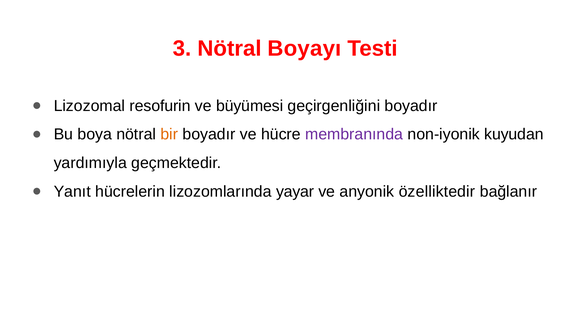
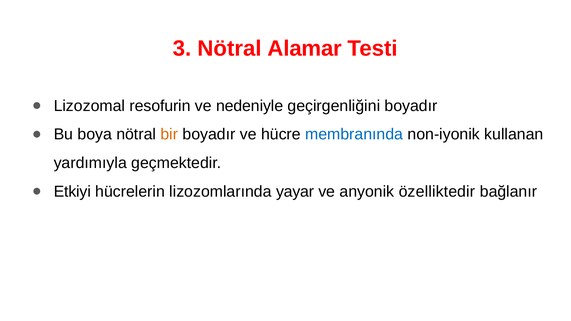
Boyayı: Boyayı -> Alamar (305, 48)
büyümesi: büyümesi -> nedeniyle (250, 106)
membranında colour: purple -> blue (354, 134)
kuyudan: kuyudan -> kullanan (514, 134)
Yanıt: Yanıt -> Etkiyi (72, 192)
